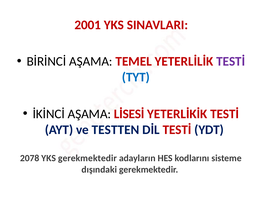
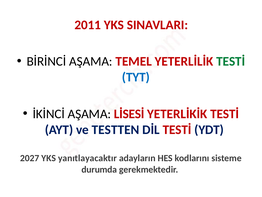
2001: 2001 -> 2011 (88, 25)
TESTİ colour: purple -> green (231, 61)
2078: 2078 -> 2027 (30, 158)
YKS gerekmektedir: gerekmektedir -> yanıtlayacaktır (87, 158)
dışındaki: dışındaki -> durumda (99, 169)
